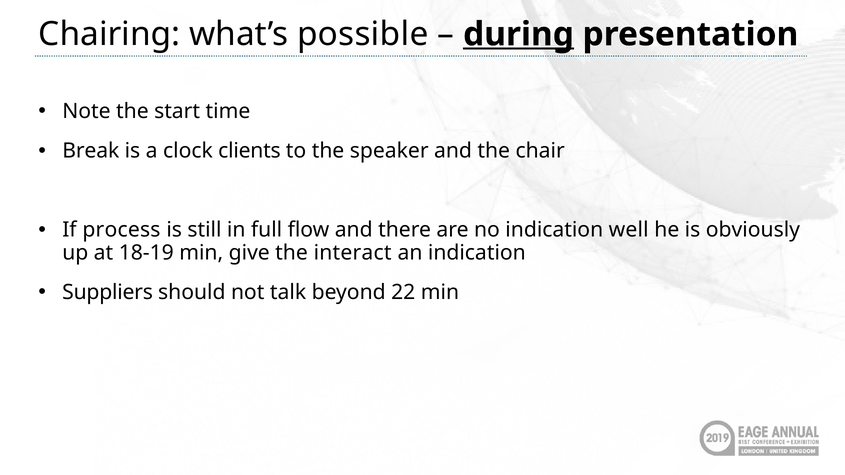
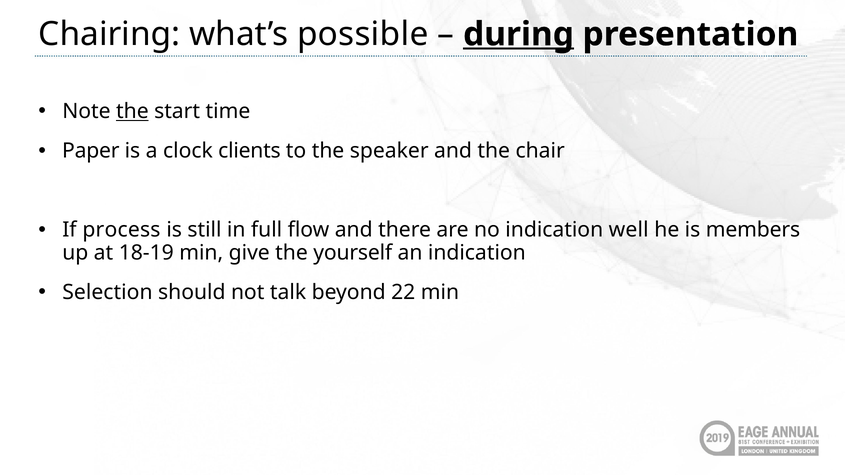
the underline: none -> present (132, 111)
Break: Break -> Paper (91, 151)
obviously: obviously -> members (753, 230)
interact: interact -> yourself (353, 253)
Suppliers: Suppliers -> Selection (107, 292)
